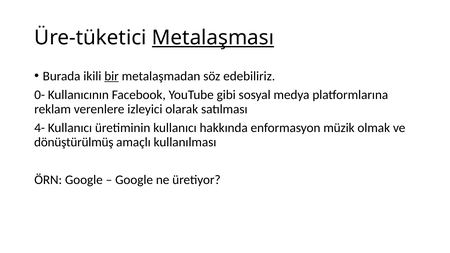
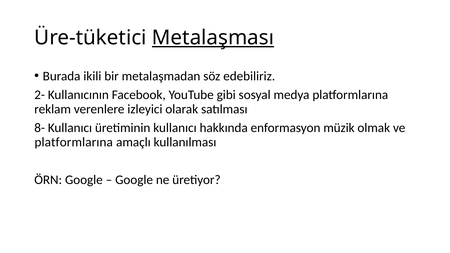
bir underline: present -> none (112, 76)
0-: 0- -> 2- (40, 95)
4-: 4- -> 8- (40, 128)
dönüştürülmüş: dönüştürülmüş -> platformlarına (74, 142)
